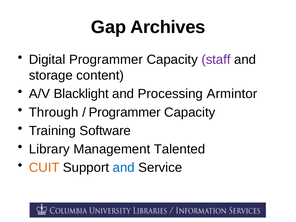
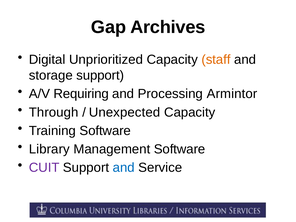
Digital Programmer: Programmer -> Unprioritized (106, 60)
staff colour: purple -> orange (216, 60)
storage content: content -> support (100, 75)
Blacklight: Blacklight -> Requiring (81, 94)
Programmer: Programmer -> Unexpected (125, 112)
Management Talented: Talented -> Software (180, 149)
CUIT colour: orange -> purple (44, 168)
